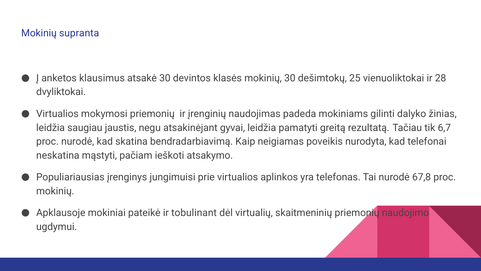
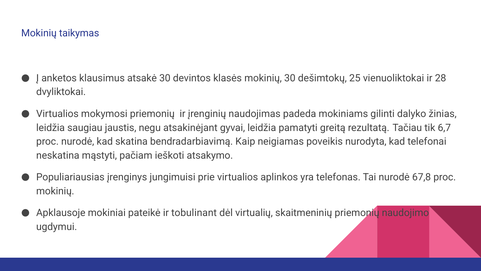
supranta: supranta -> taikymas (79, 33)
